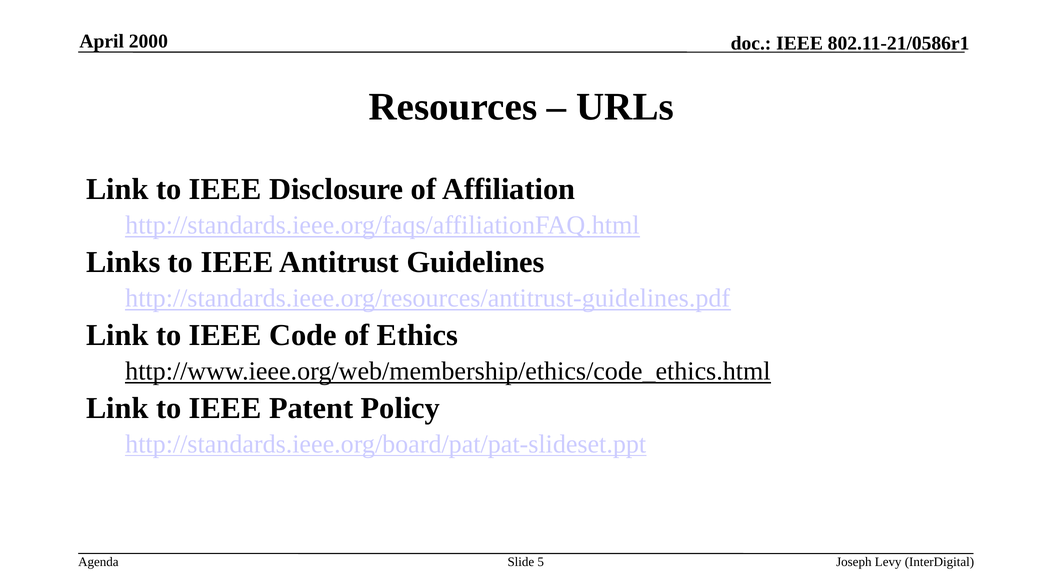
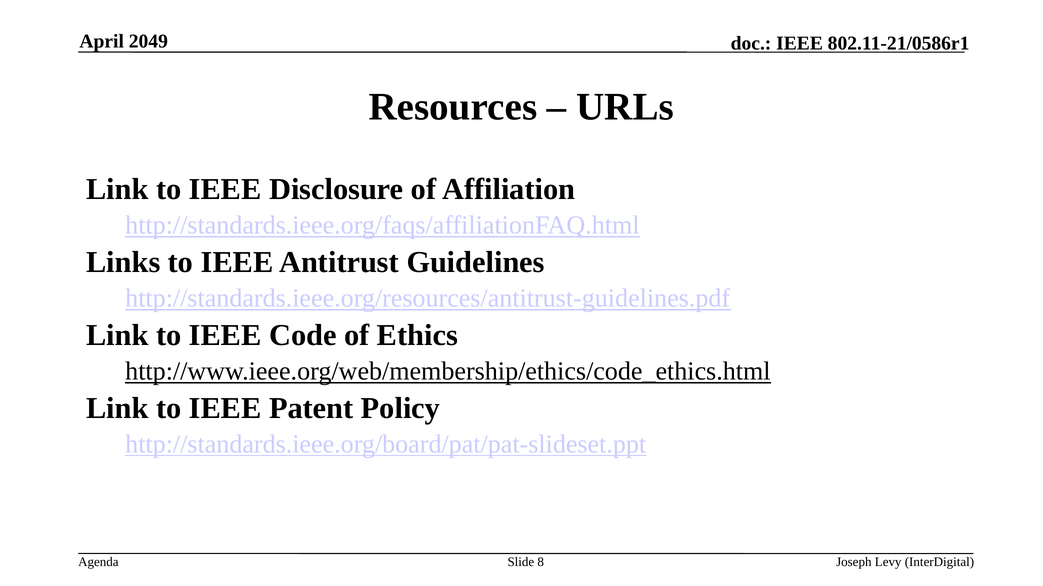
2000: 2000 -> 2049 (148, 41)
5: 5 -> 8 (541, 563)
